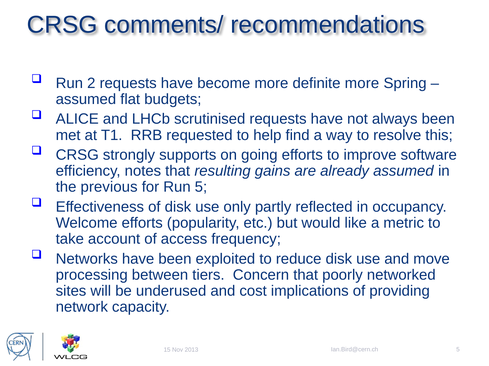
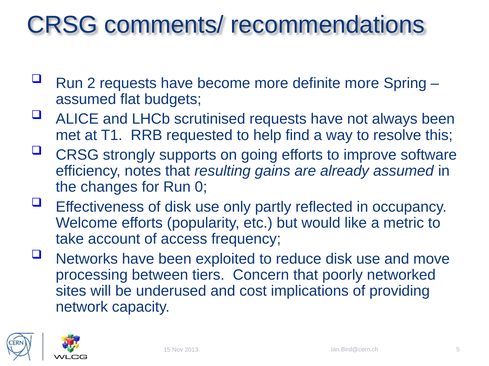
previous: previous -> changes (109, 187)
Run 5: 5 -> 0 (201, 187)
